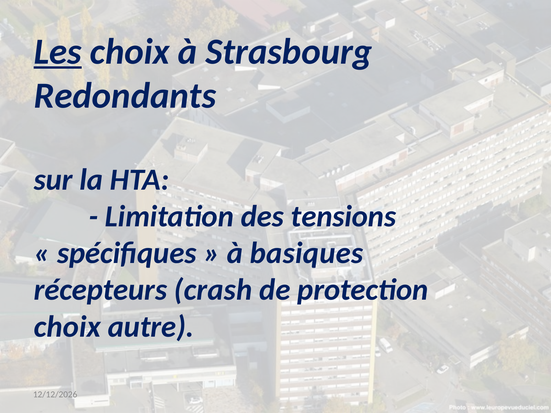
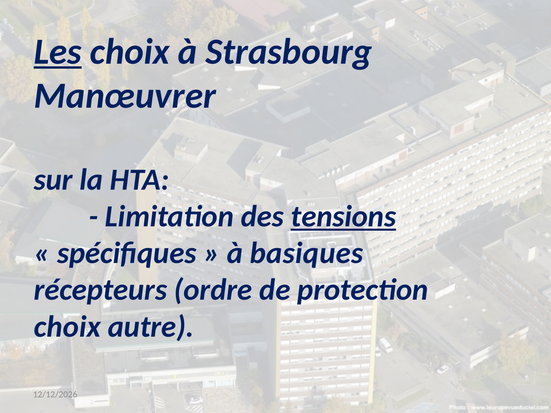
Redondants: Redondants -> Manœuvrer (125, 96)
tensions underline: none -> present (343, 217)
crash: crash -> ordre (213, 290)
